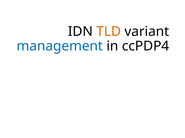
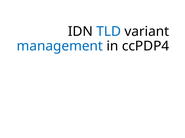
TLD colour: orange -> blue (109, 32)
